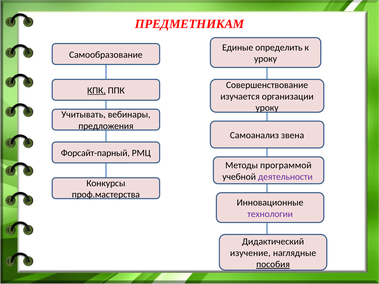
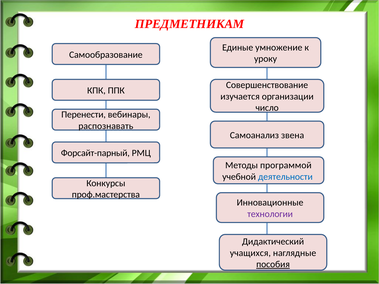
определить: определить -> умножение (279, 48)
КПК underline: present -> none (96, 91)
уроку: уроку -> число (267, 108)
Учитывать: Учитывать -> Перенести (84, 115)
предложения: предложения -> распознавать (106, 126)
деятельности colour: purple -> blue (285, 177)
изучение: изучение -> учащихся (250, 253)
